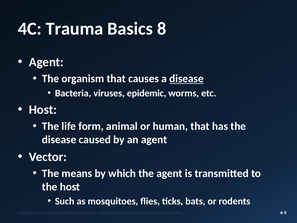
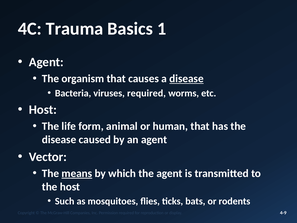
8: 8 -> 1 (162, 29)
viruses epidemic: epidemic -> required (146, 93)
means underline: none -> present (77, 173)
